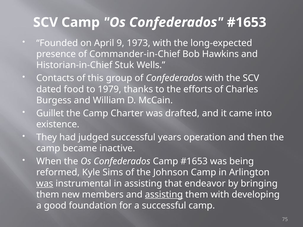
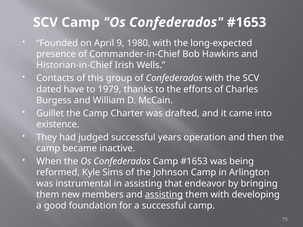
1973: 1973 -> 1980 (139, 43)
Stuk: Stuk -> Irish (124, 65)
food: food -> have (74, 89)
was underline: present -> none (45, 184)
